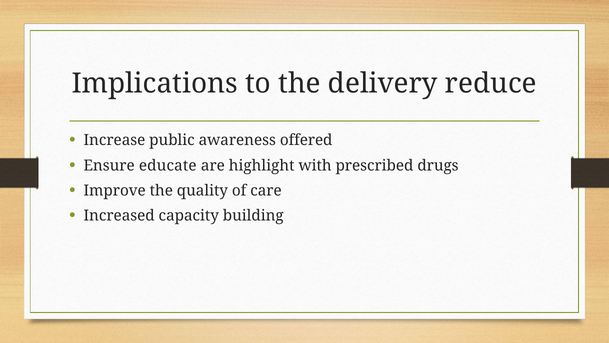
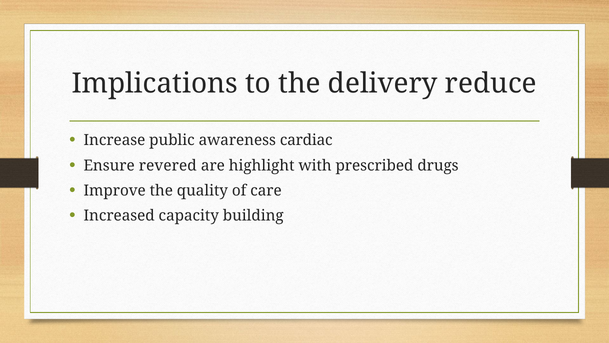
offered: offered -> cardiac (306, 140)
educate: educate -> revered (168, 165)
